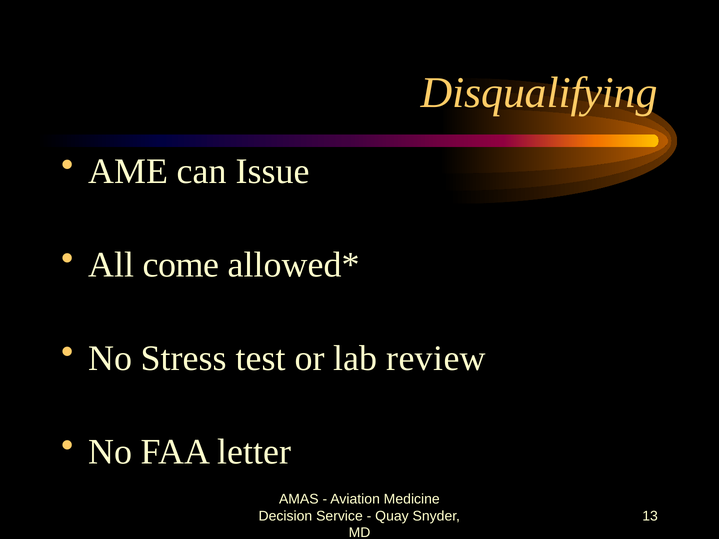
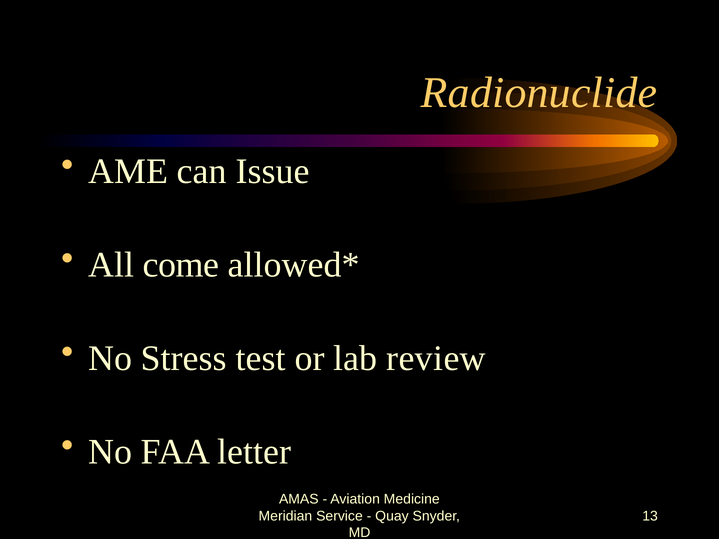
Disqualifying: Disqualifying -> Radionuclide (539, 93)
Decision: Decision -> Meridian (285, 516)
